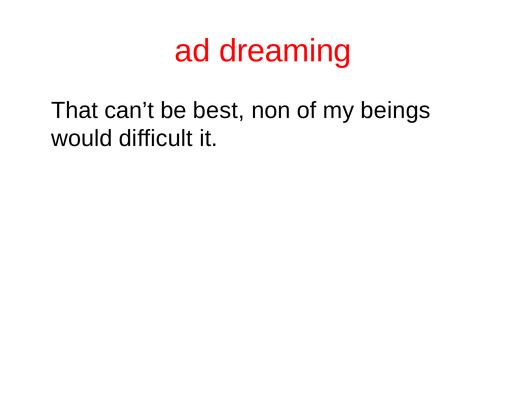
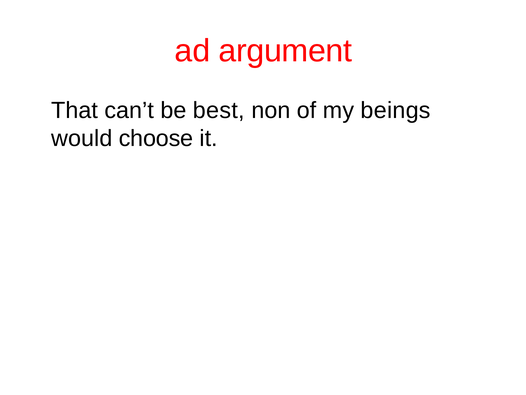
dreaming: dreaming -> argument (285, 51)
difficult: difficult -> choose (156, 138)
